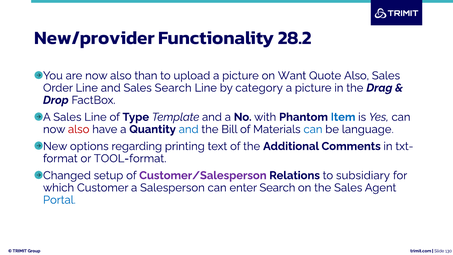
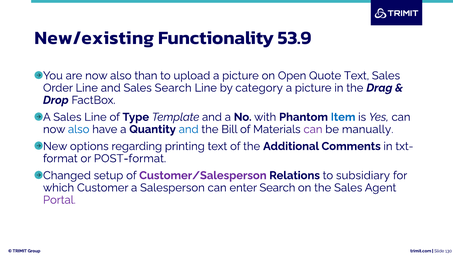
New/provider: New/provider -> New/existing (94, 38)
28.2: 28.2 -> 53.9 (295, 38)
Want: Want -> Open (292, 76)
Quote Also: Also -> Text (357, 76)
also colour: red -> blue (79, 129)
can colour: blue -> purple (313, 129)
language: language -> manually (368, 129)
TOOL-format: TOOL-format -> POST-format (130, 158)
Portal colour: blue -> purple (59, 200)
